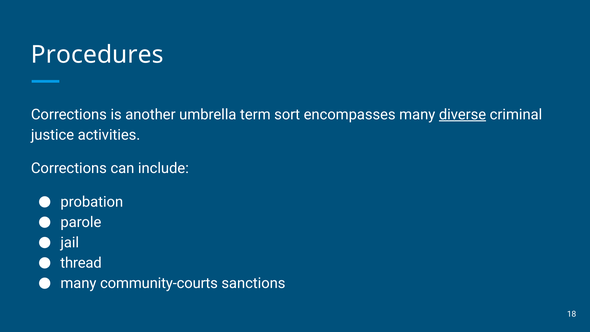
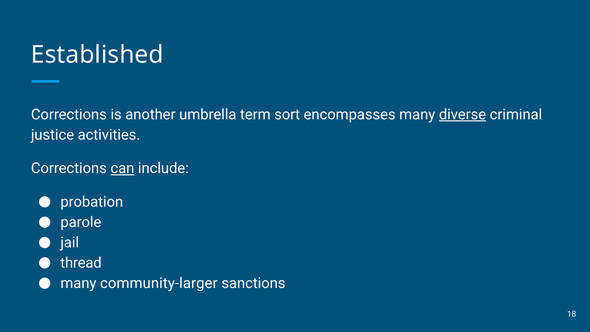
Procedures: Procedures -> Established (97, 55)
can underline: none -> present (122, 168)
community-courts: community-courts -> community-larger (159, 283)
